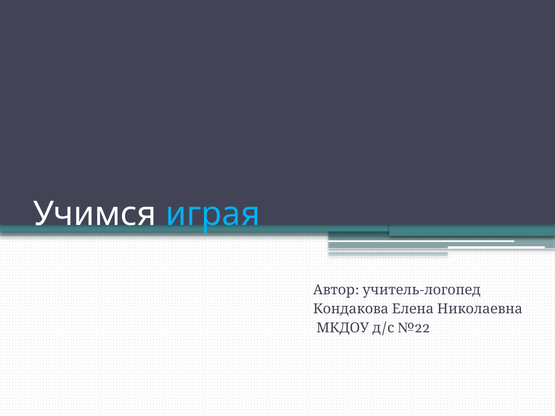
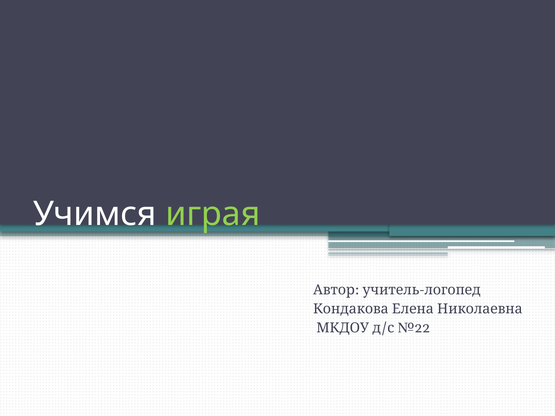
играя colour: light blue -> light green (213, 214)
